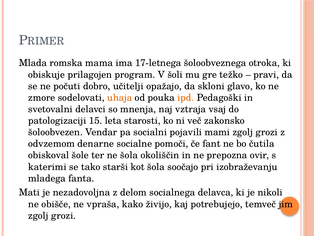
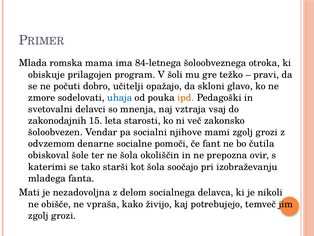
17-letnega: 17-letnega -> 84-letnega (158, 63)
uhaja colour: orange -> blue (120, 97)
patologizaciji: patologizaciji -> zakonodajnih (57, 120)
pojavili: pojavili -> njihove (186, 132)
